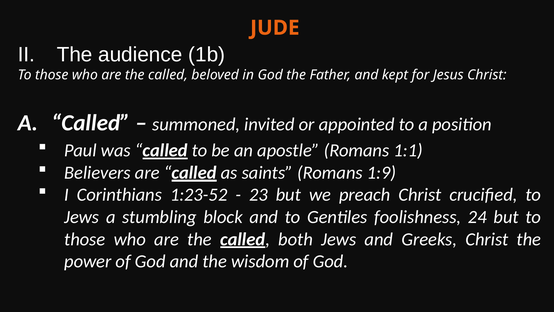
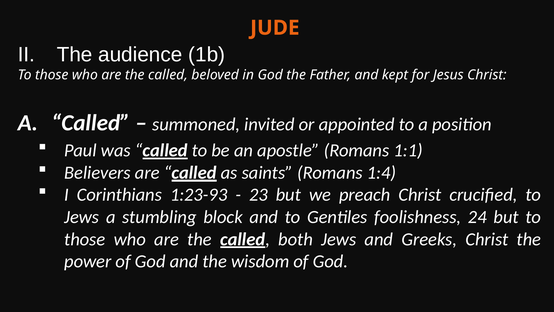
1:9: 1:9 -> 1:4 (382, 172)
1:23-52: 1:23-52 -> 1:23-93 (199, 195)
